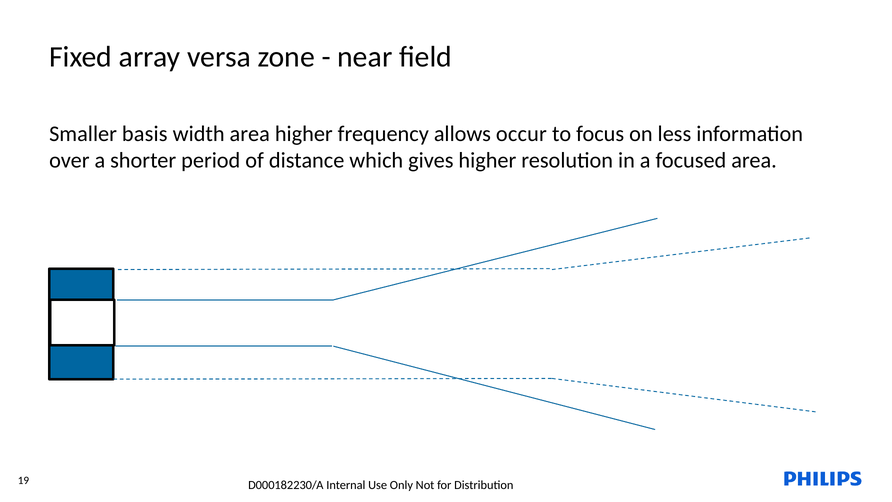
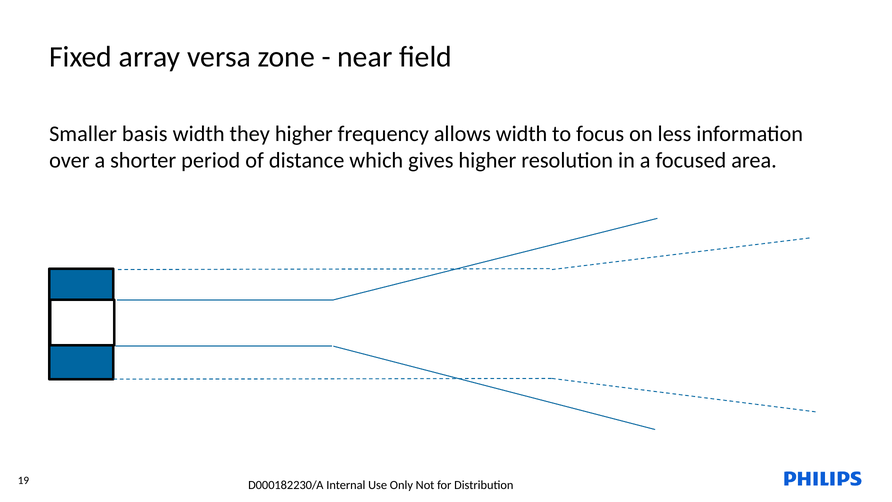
width area: area -> they (250, 134)
allows occur: occur -> width (522, 134)
